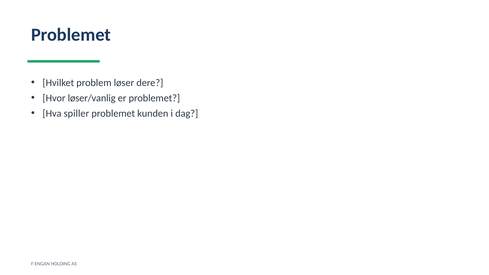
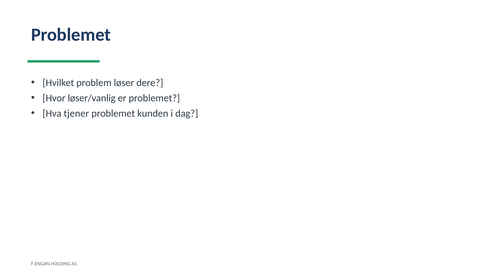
spiller: spiller -> tjener (76, 113)
